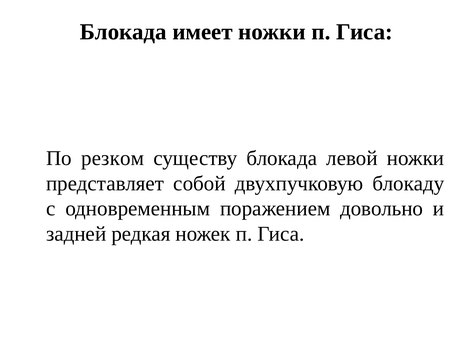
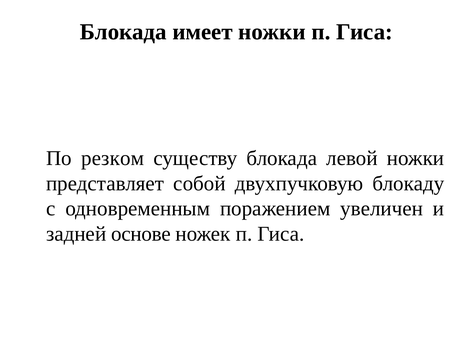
довольно: довольно -> увеличен (382, 209)
редкая: редкая -> основе (141, 234)
